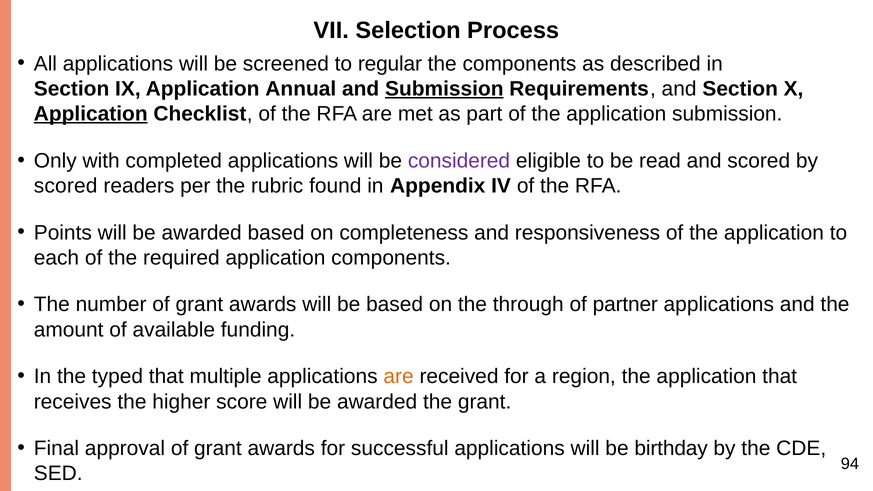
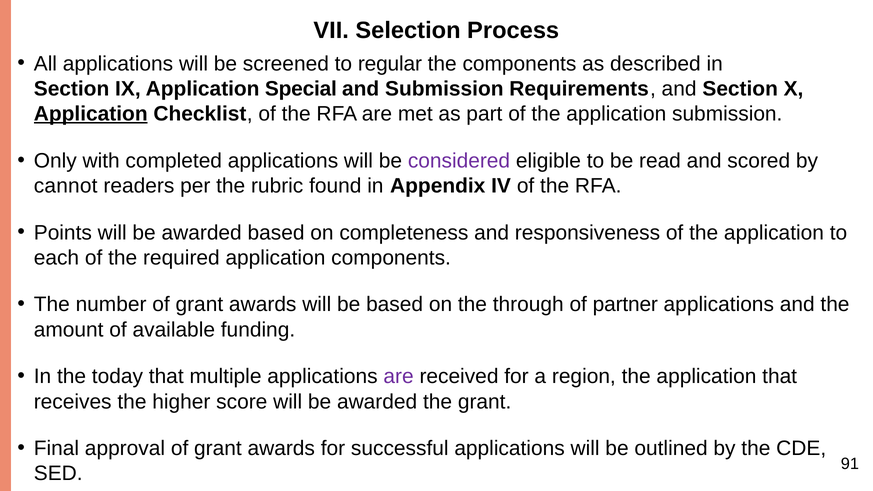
Annual: Annual -> Special (301, 89)
Submission underline: present -> none (444, 89)
scored: scored -> cannot (66, 186)
typed: typed -> today (117, 377)
are colour: orange -> purple (399, 377)
birthday: birthday -> outlined (671, 449)
94: 94 -> 91 (850, 464)
